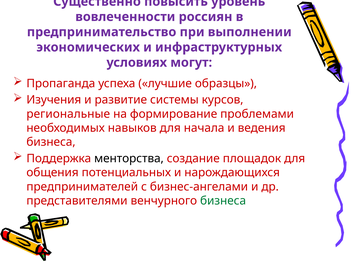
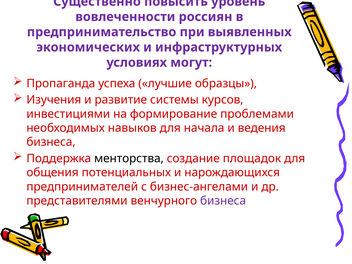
выполнении: выполнении -> выявленных (250, 32)
региональные: региональные -> инвестициями (68, 114)
бизнеса colour: green -> purple (223, 201)
